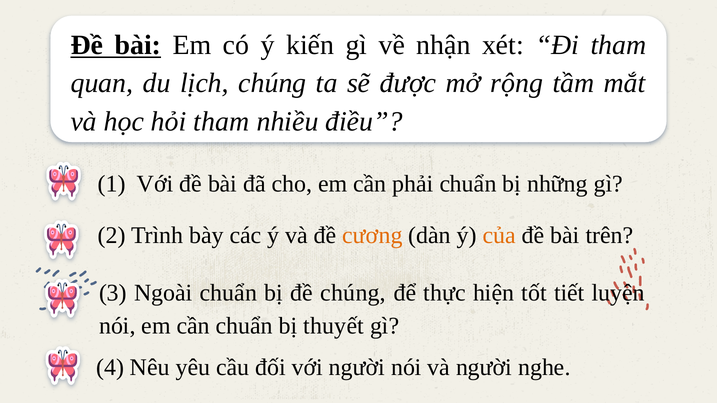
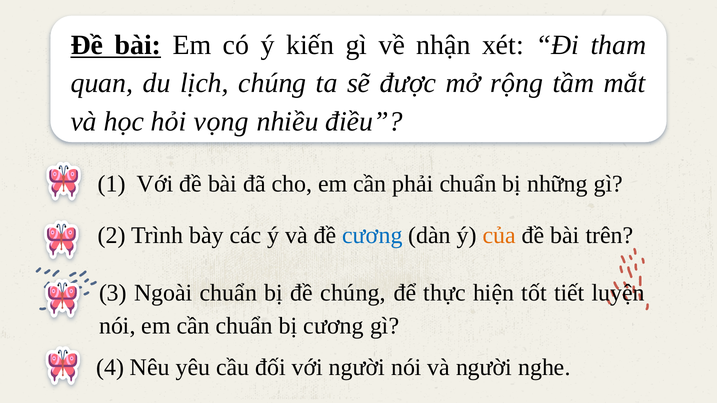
hỏi tham: tham -> vọng (221, 122)
cương colour: orange -> blue (372, 235)
bị thuyết: thuyết -> cương (334, 326)
